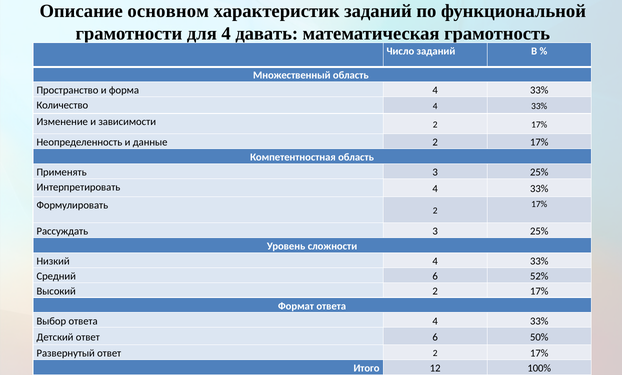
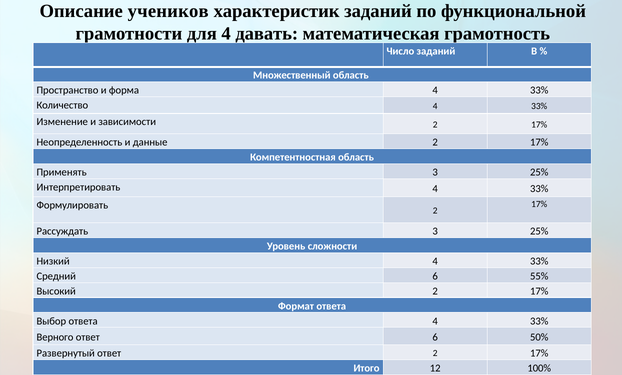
основном: основном -> учеников (168, 11)
52%: 52% -> 55% (539, 276)
Детский: Детский -> Верного (55, 337)
